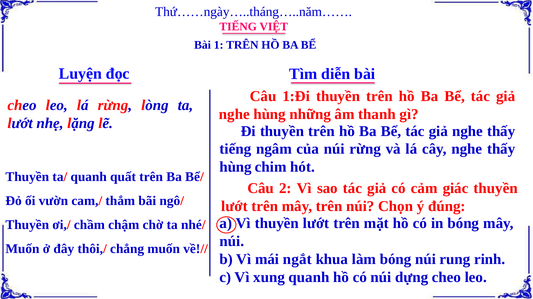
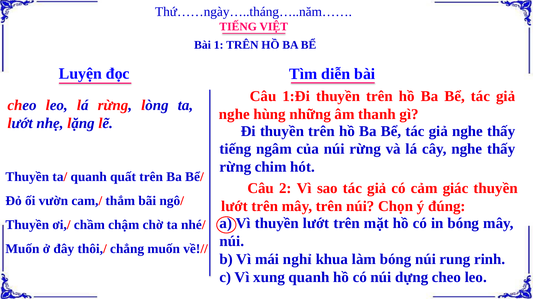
hùng: hùng -> rừng (235, 167)
ngắt: ngắt -> nghỉ (297, 260)
